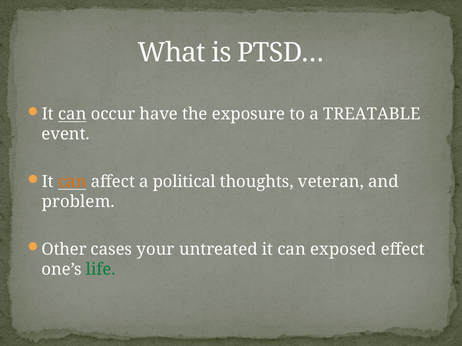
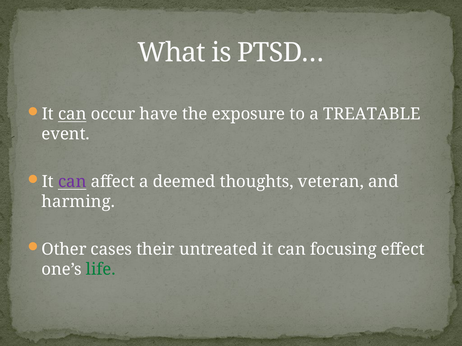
can colour: orange -> purple (72, 182)
political: political -> deemed (184, 182)
problem: problem -> harming (78, 202)
your: your -> their (156, 250)
exposed: exposed -> focusing (343, 250)
